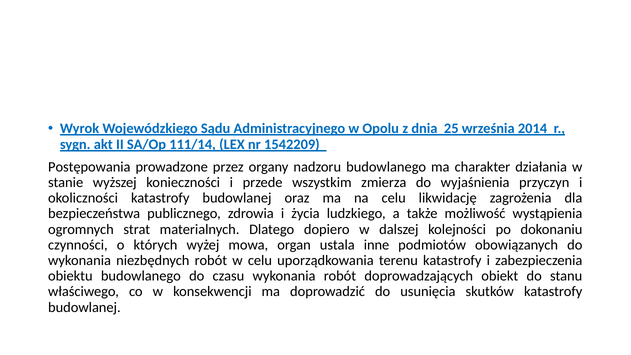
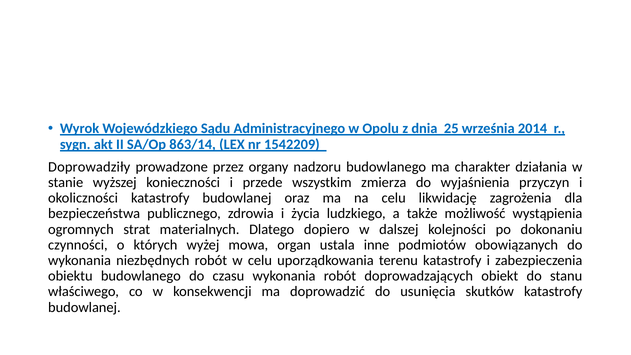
111/14: 111/14 -> 863/14 (193, 145)
Postępowania: Postępowania -> Doprowadziły (89, 167)
